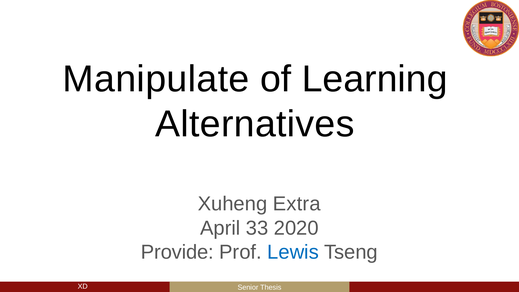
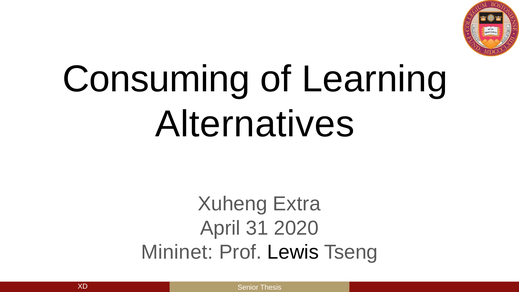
Manipulate: Manipulate -> Consuming (156, 79)
33: 33 -> 31 (257, 228)
Provide: Provide -> Mininet (177, 252)
Lewis colour: blue -> black (293, 252)
